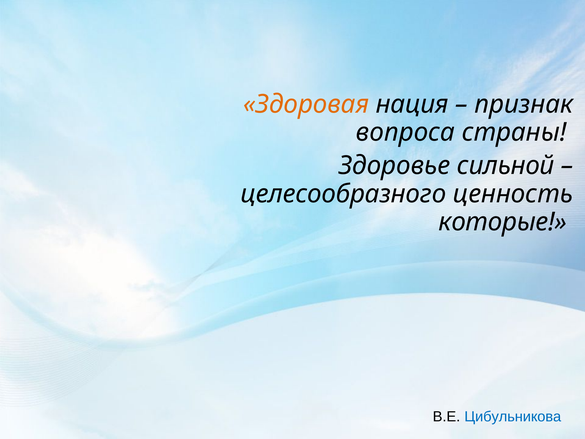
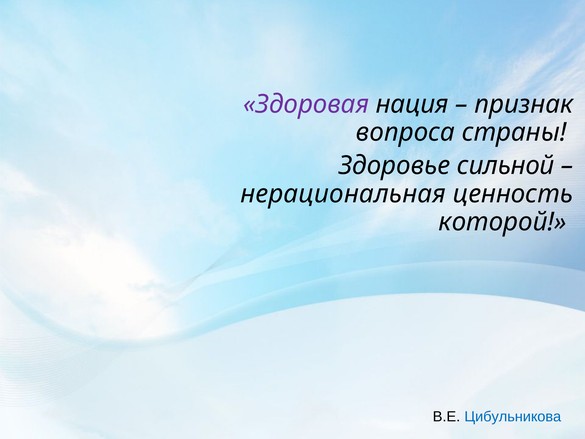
Здоровая colour: orange -> purple (306, 104)
целесообразного: целесообразного -> нерациональная (343, 194)
которые: которые -> которой (503, 222)
